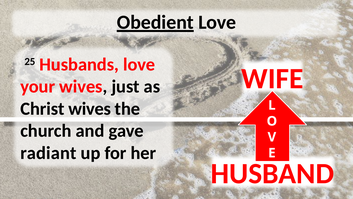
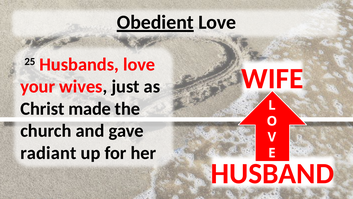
Christ wives: wives -> made (90, 109)
